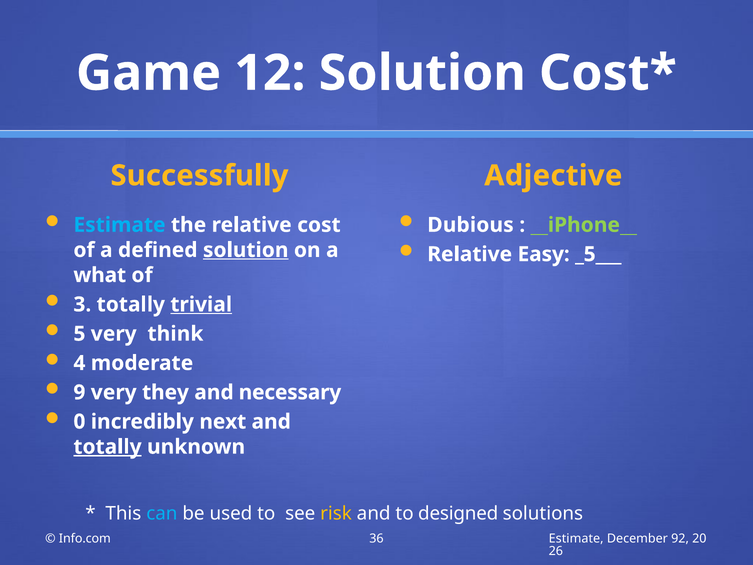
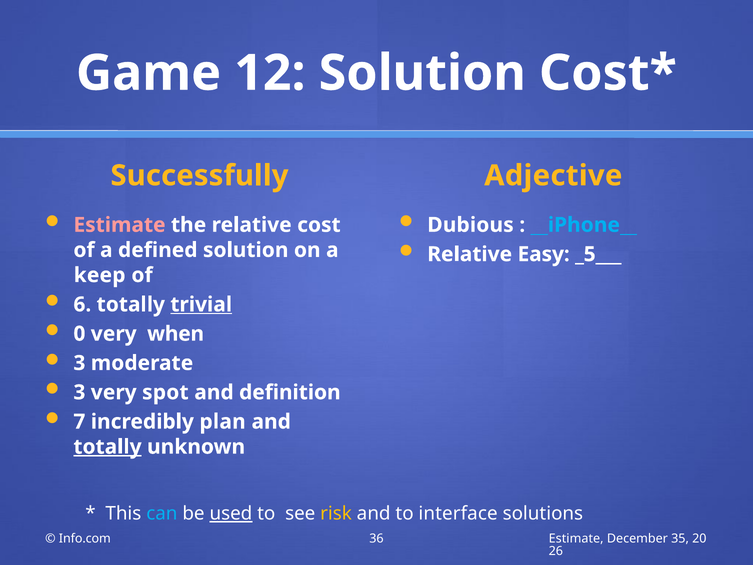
Estimate colour: light blue -> pink (119, 225)
__iPhone__ colour: light green -> light blue (584, 225)
solution underline: present -> none (246, 250)
what: what -> keep (100, 275)
3: 3 -> 6 (82, 304)
5: 5 -> 0 (79, 334)
think: think -> when (176, 334)
4: 4 -> 3 (79, 363)
9: 9 -> 3 (79, 392)
they: they -> spot (165, 392)
necessary: necessary -> definition (290, 392)
0: 0 -> 7 (79, 422)
next: next -> plan (223, 422)
used underline: none -> present (231, 513)
designed: designed -> interface (458, 513)
92: 92 -> 35 (680, 538)
